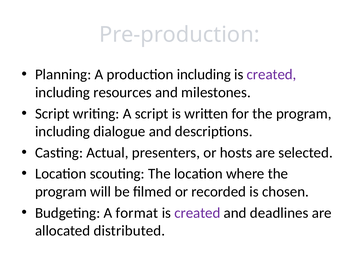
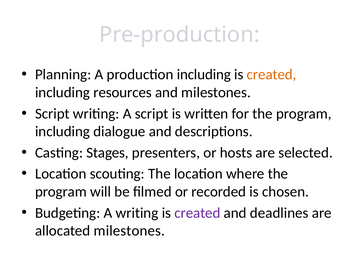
created colour: purple -> orange (272, 75)
Actual: Actual -> Stages (108, 153)
A format: format -> writing (137, 213)
allocated distributed: distributed -> milestones (129, 231)
